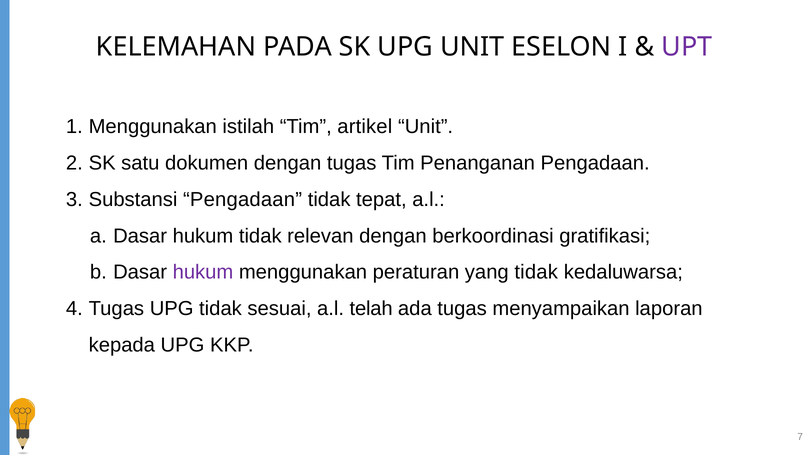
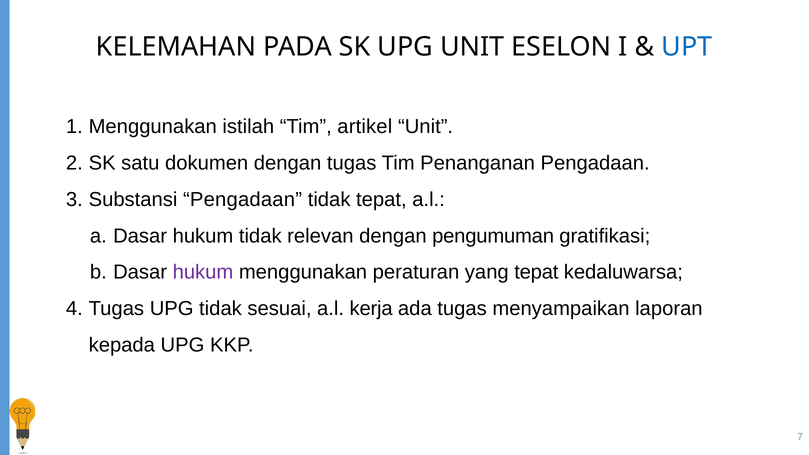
UPT colour: purple -> blue (687, 47)
berkoordinasi: berkoordinasi -> pengumuman (493, 236)
yang tidak: tidak -> tepat (536, 272)
telah: telah -> kerja (371, 309)
